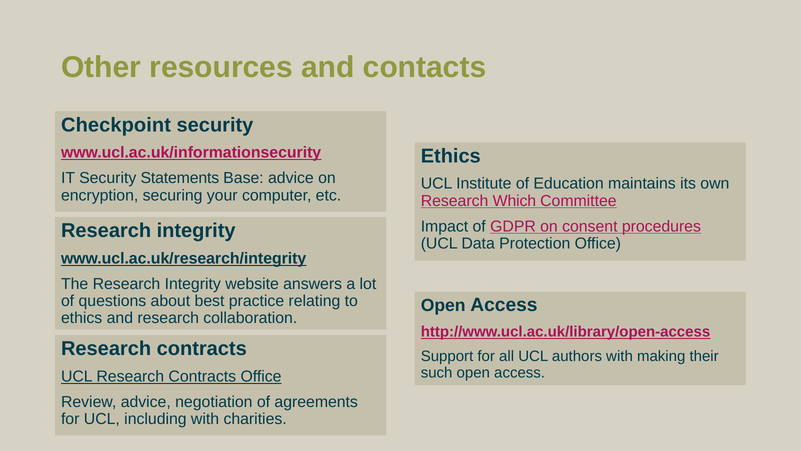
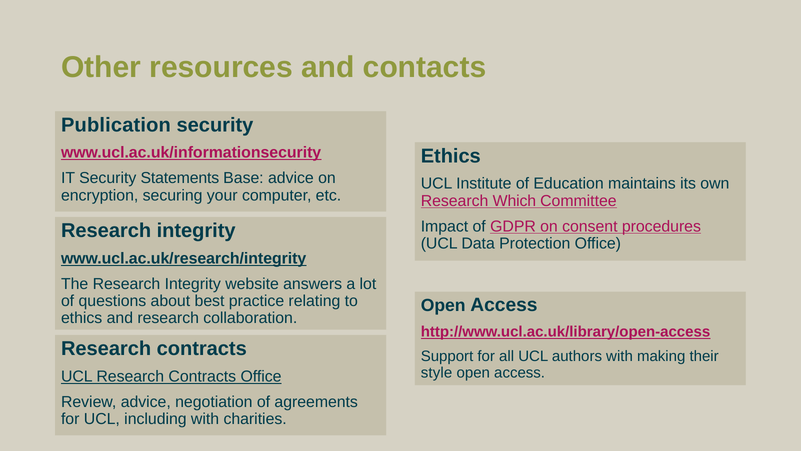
Checkpoint: Checkpoint -> Publication (116, 125)
such: such -> style (437, 372)
